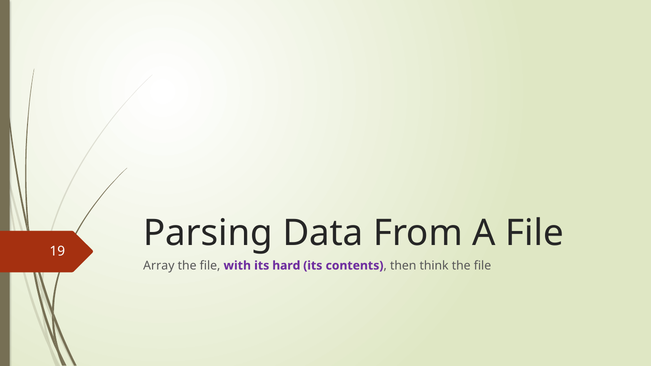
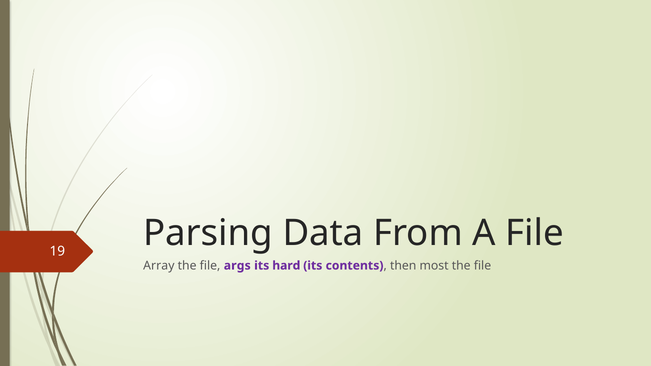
with: with -> args (237, 266)
think: think -> most (434, 266)
